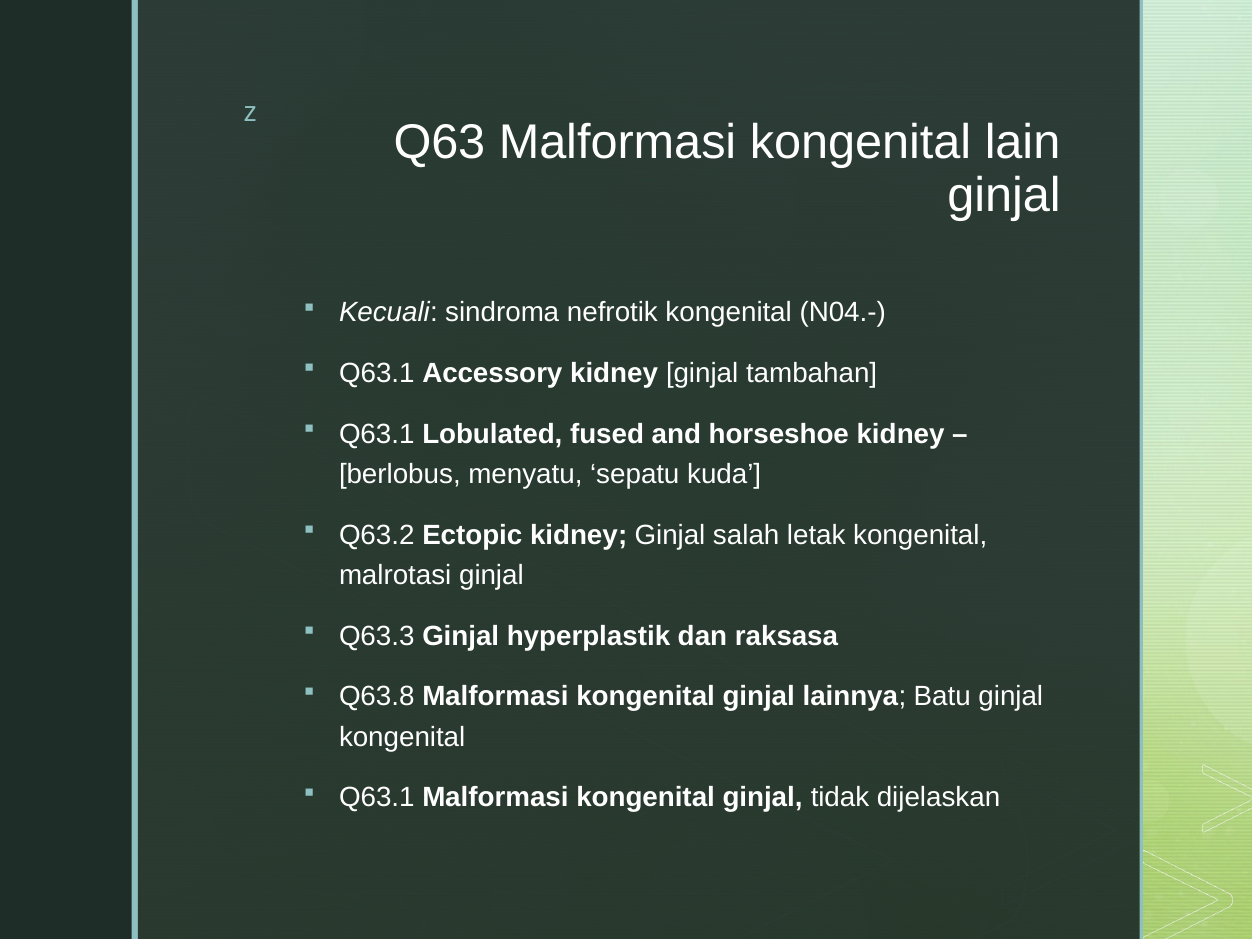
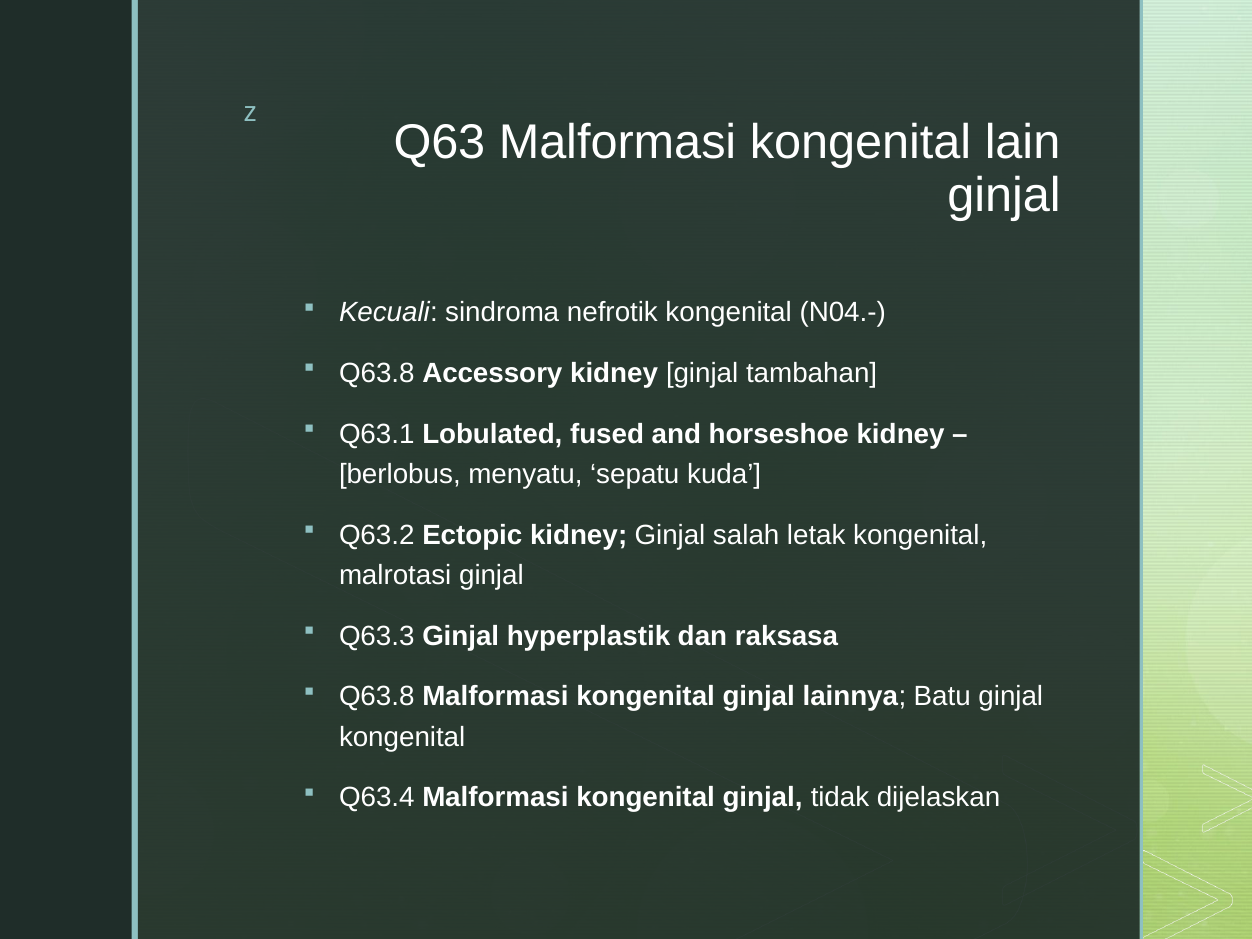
Q63.1: Q63.1 -> Q63.8 (377, 373)
Q63.1: Q63.1 -> Q63.4 (377, 798)
